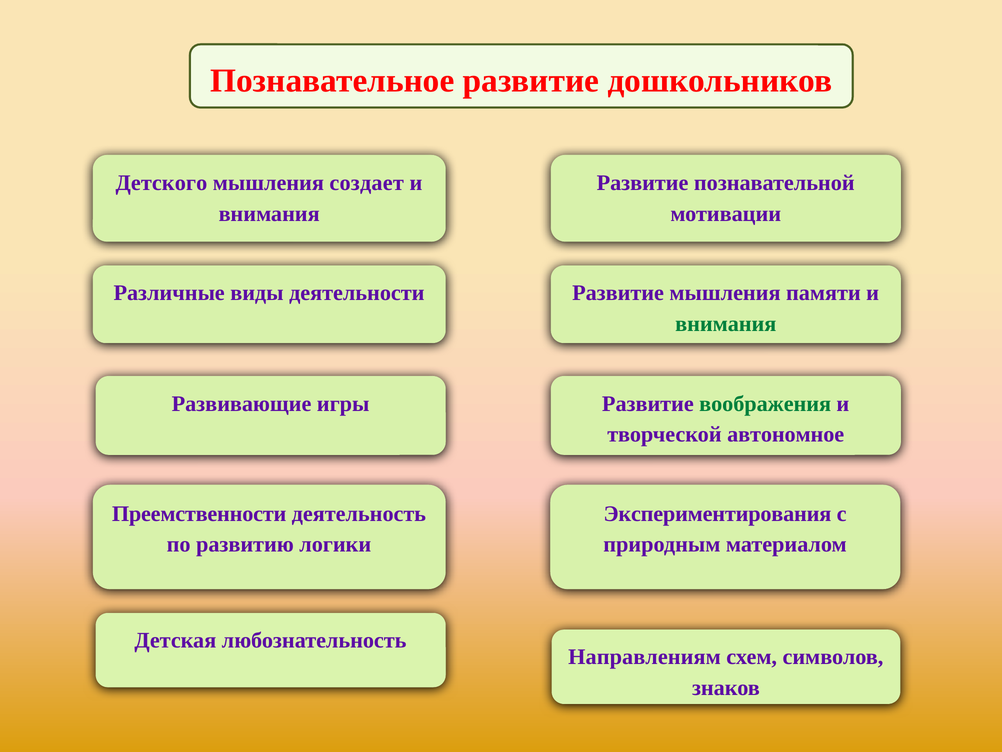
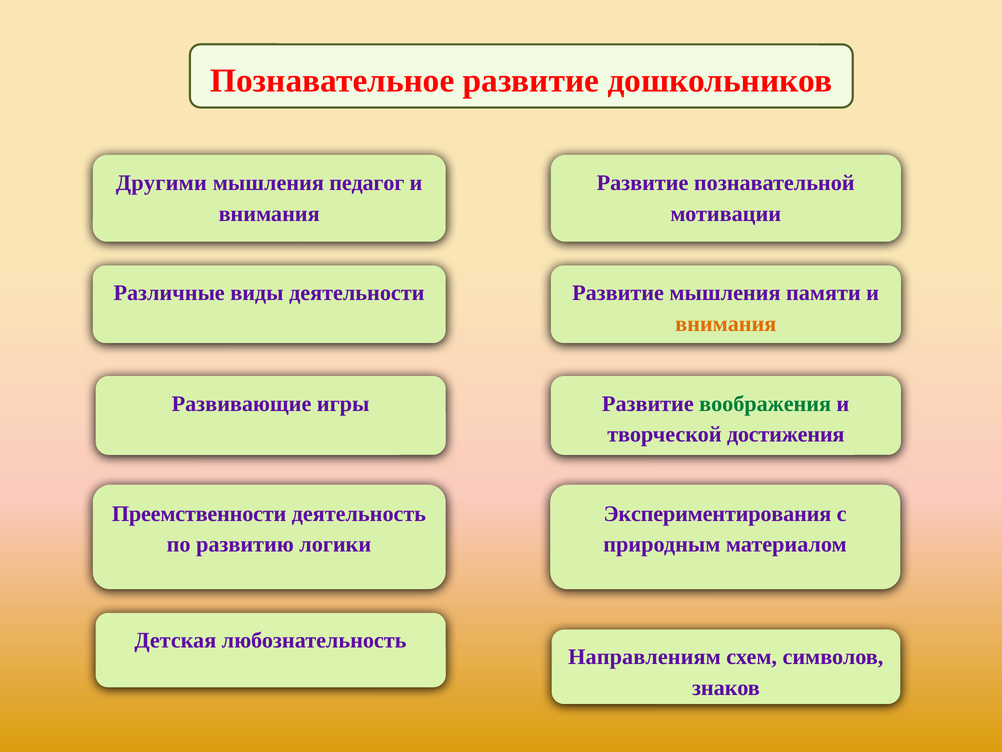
Детского: Детского -> Другими (161, 183)
создает: создает -> педагог (367, 183)
внимания colour: green -> orange (726, 324)
автономное: автономное -> достижения (786, 434)
